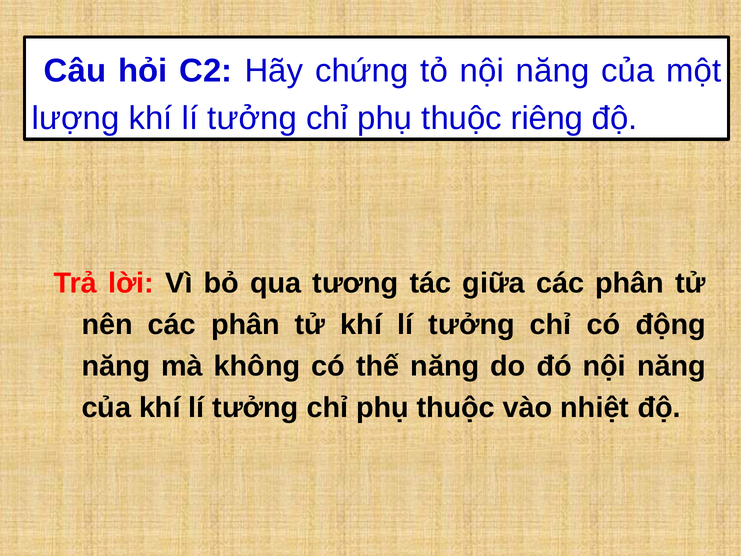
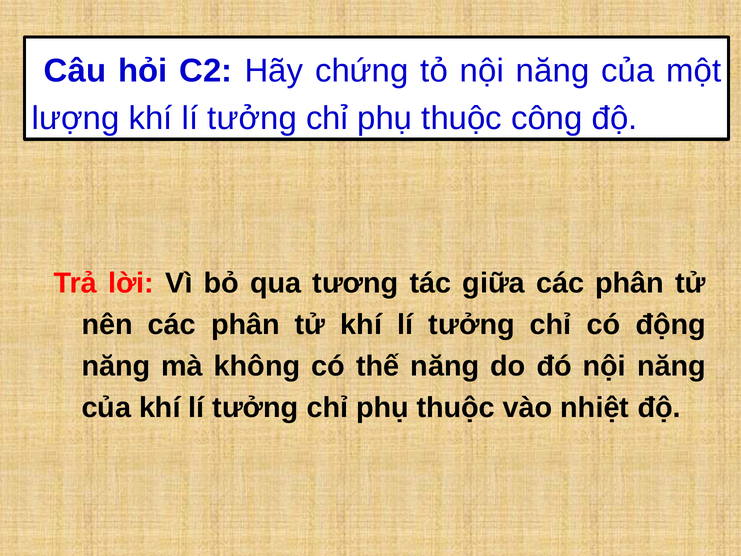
riêng: riêng -> công (547, 118)
